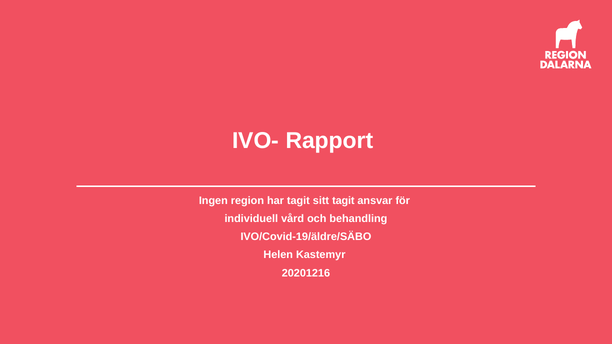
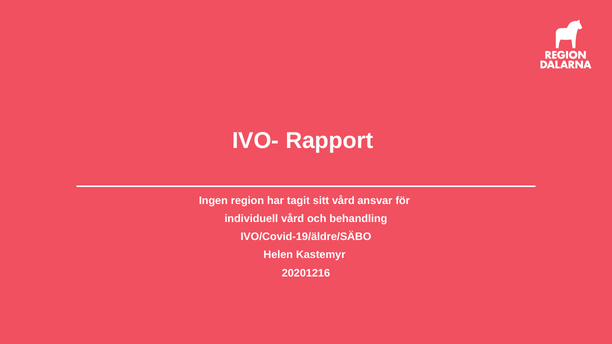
sitt tagit: tagit -> vård (343, 201)
